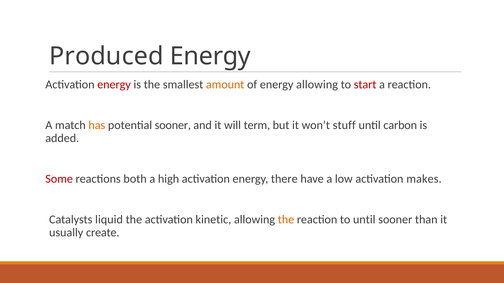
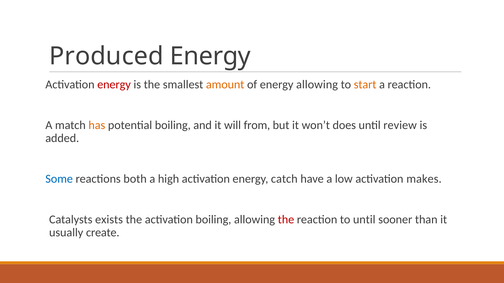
start colour: red -> orange (365, 85)
potential sooner: sooner -> boiling (173, 125)
term: term -> from (257, 125)
stuff: stuff -> does (344, 125)
carbon: carbon -> review (400, 125)
Some colour: red -> blue (59, 179)
there: there -> catch (284, 179)
liquid: liquid -> exists (109, 220)
activation kinetic: kinetic -> boiling (213, 220)
the colour: orange -> red (286, 220)
